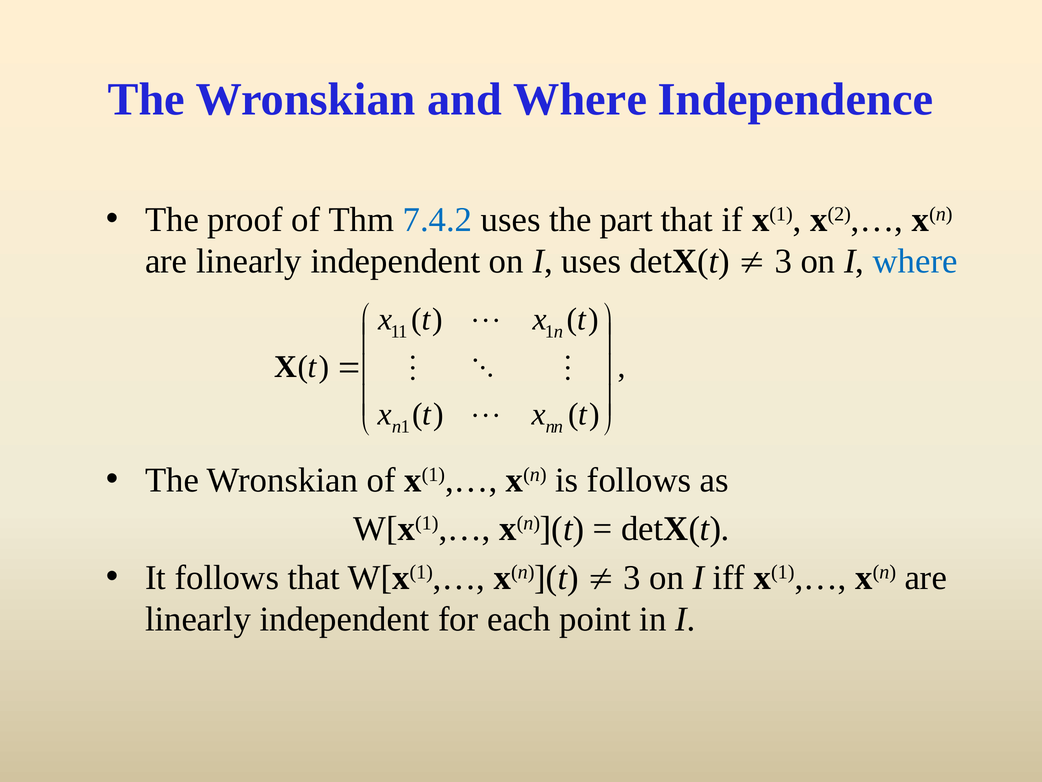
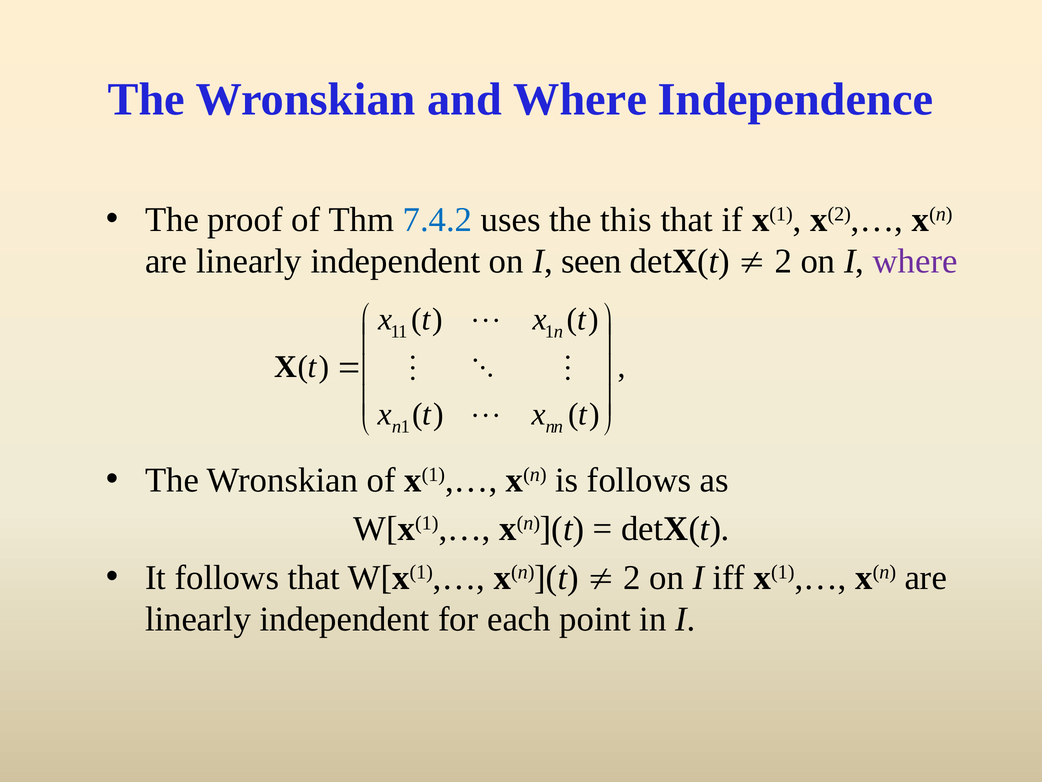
part: part -> this (626, 220)
I uses: uses -> seen (591, 261)
3: 3 -> 2 (783, 261)
where colour: blue -> purple (915, 261)
3: 3 -> 2 (632, 577)
